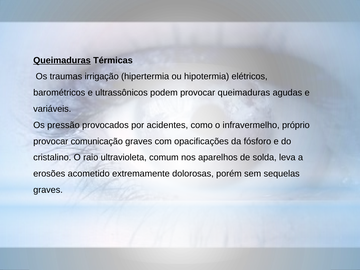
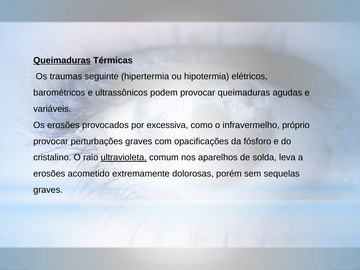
irrigação: irrigação -> seguinte (102, 77)
Os pressão: pressão -> erosões (63, 125)
acidentes: acidentes -> excessiva (167, 125)
comunicação: comunicação -> perturbações (97, 141)
ultravioleta underline: none -> present (124, 158)
